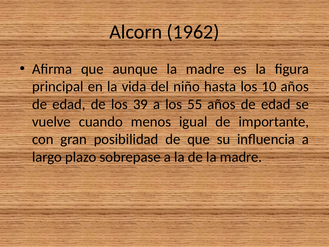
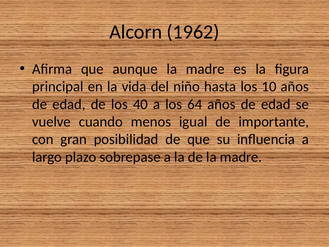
39: 39 -> 40 (140, 104)
55: 55 -> 64 (195, 104)
